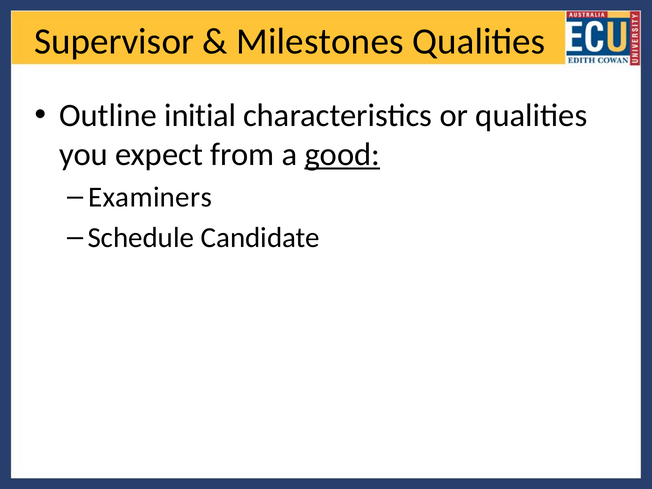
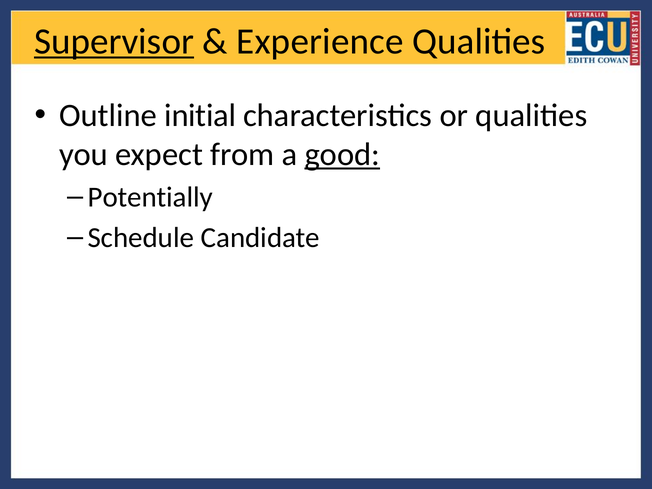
Supervisor underline: none -> present (114, 42)
Milestones: Milestones -> Experience (320, 42)
Examiners: Examiners -> Potentially (150, 197)
